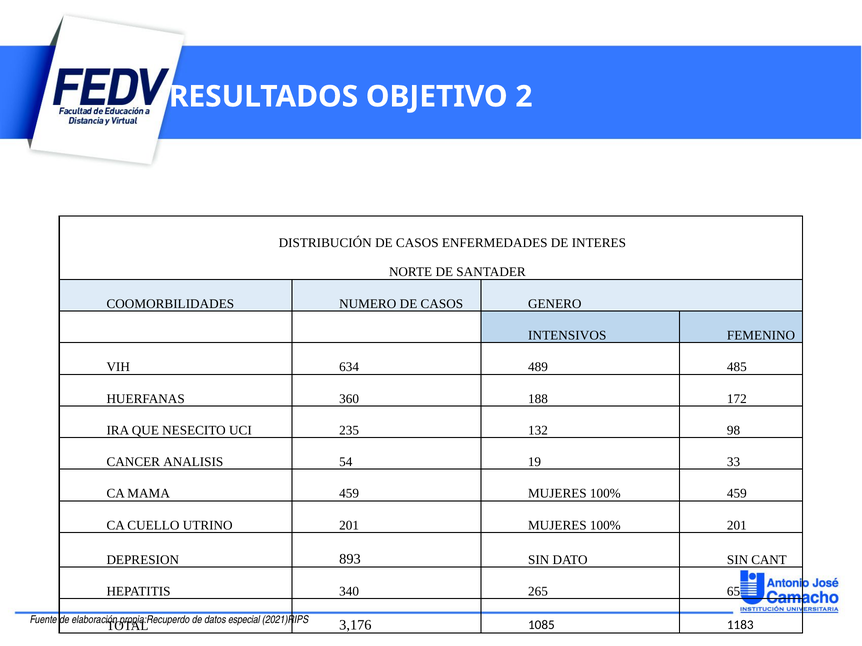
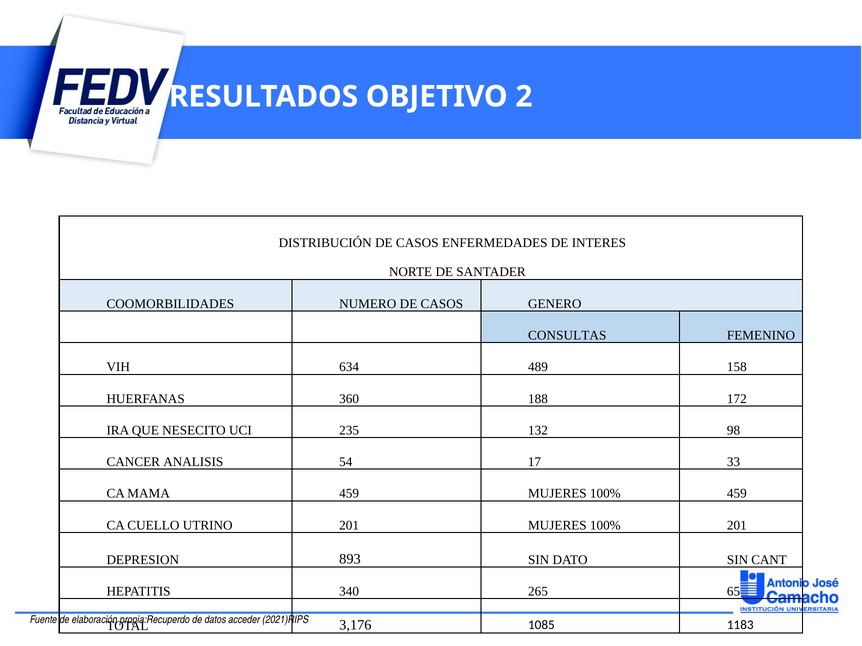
INTENSIVOS: INTENSIVOS -> CONSULTAS (567, 336)
485: 485 -> 158 (737, 367)
19: 19 -> 17 (534, 462)
especial: especial -> acceder (244, 620)
